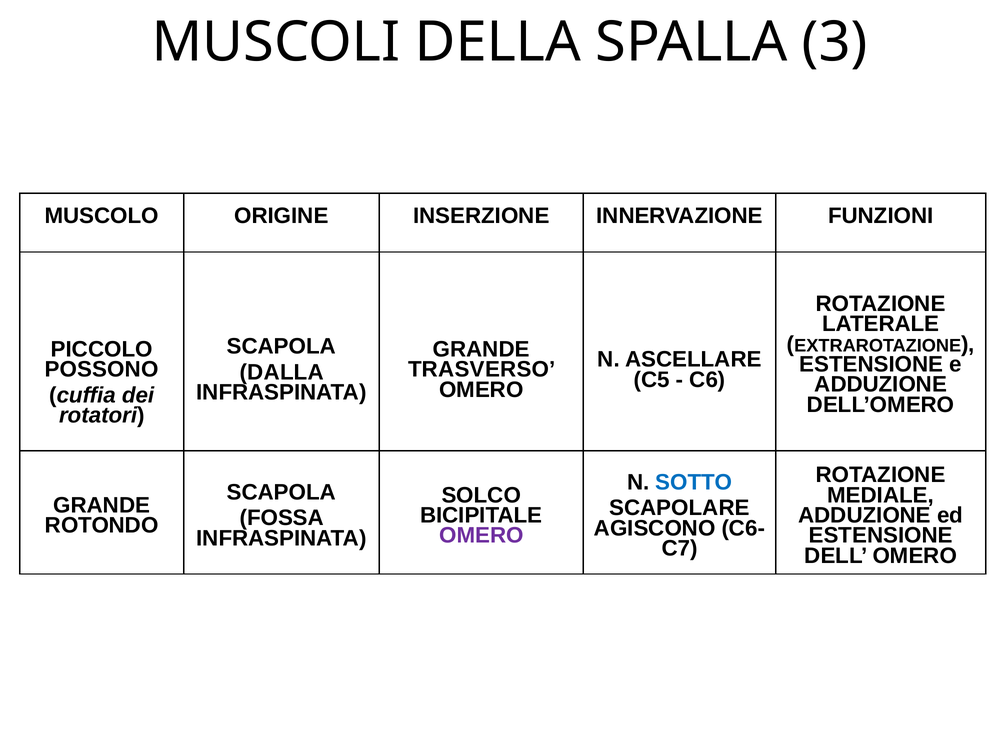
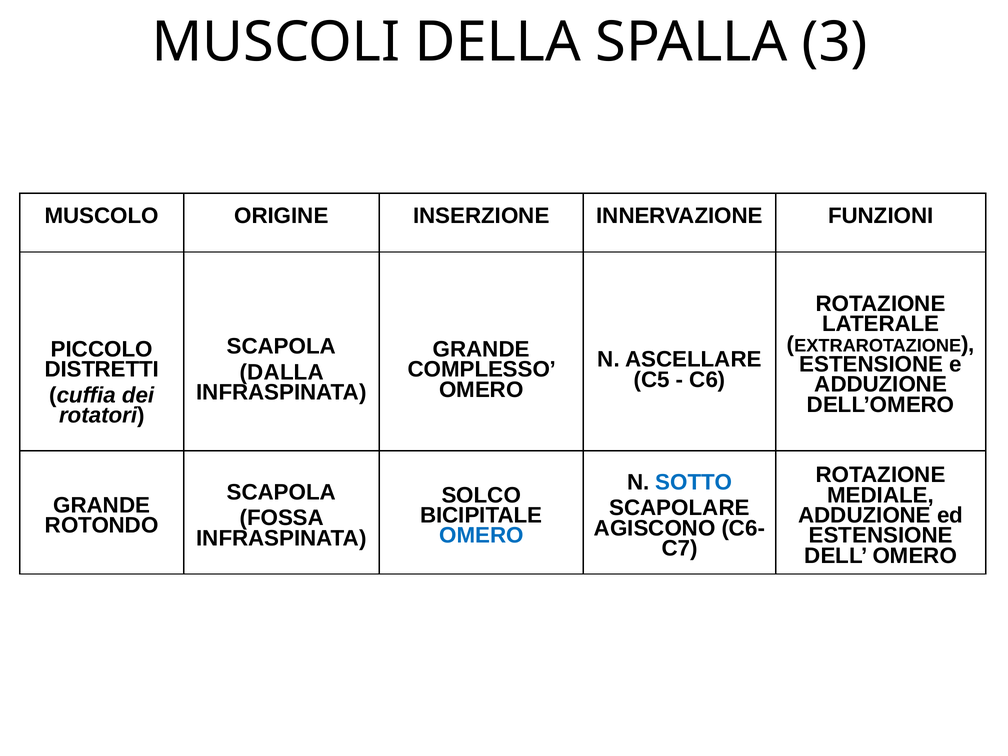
POSSONO: POSSONO -> DISTRETTI (102, 370)
TRASVERSO: TRASVERSO -> COMPLESSO (482, 370)
OMERO colour: purple -> blue (481, 535)
